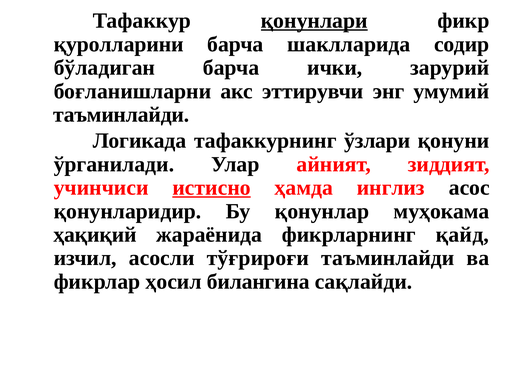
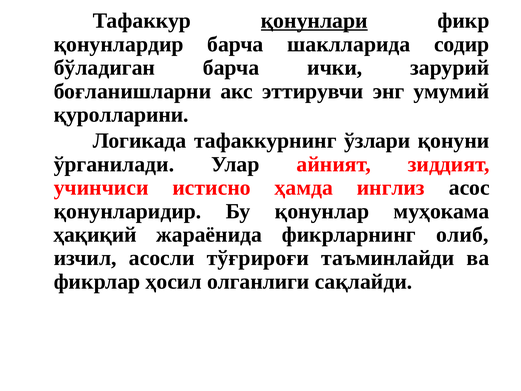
қуролларини: қуролларини -> қонунлардир (119, 44)
таъминлайди: таъминлайди -> қуролларини (121, 115)
истисно underline: present -> none (212, 188)
қайд: қайд -> олиб (462, 235)
билангина: билангина -> олганлиги (258, 281)
